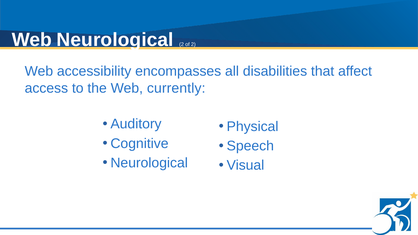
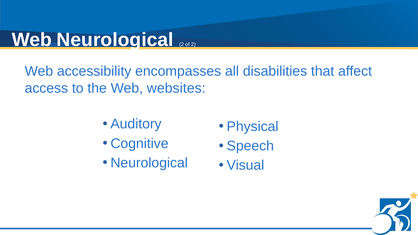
currently: currently -> websites (176, 88)
